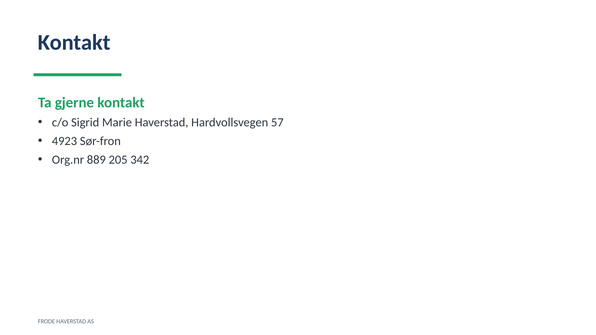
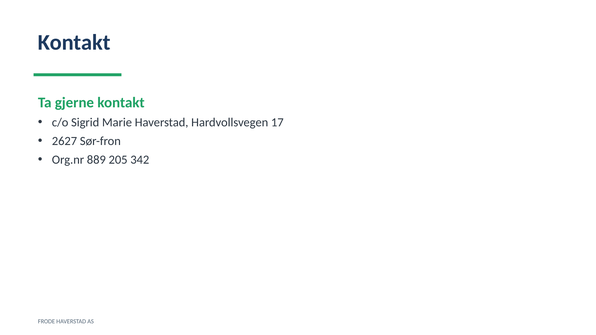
57: 57 -> 17 (277, 123)
4923: 4923 -> 2627 (64, 141)
